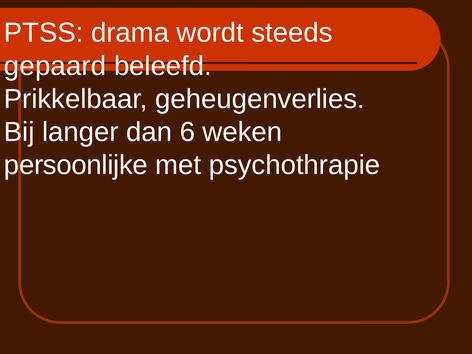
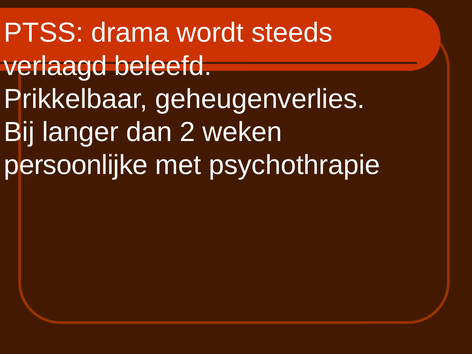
gepaard: gepaard -> verlaagd (55, 66)
6: 6 -> 2 (187, 132)
